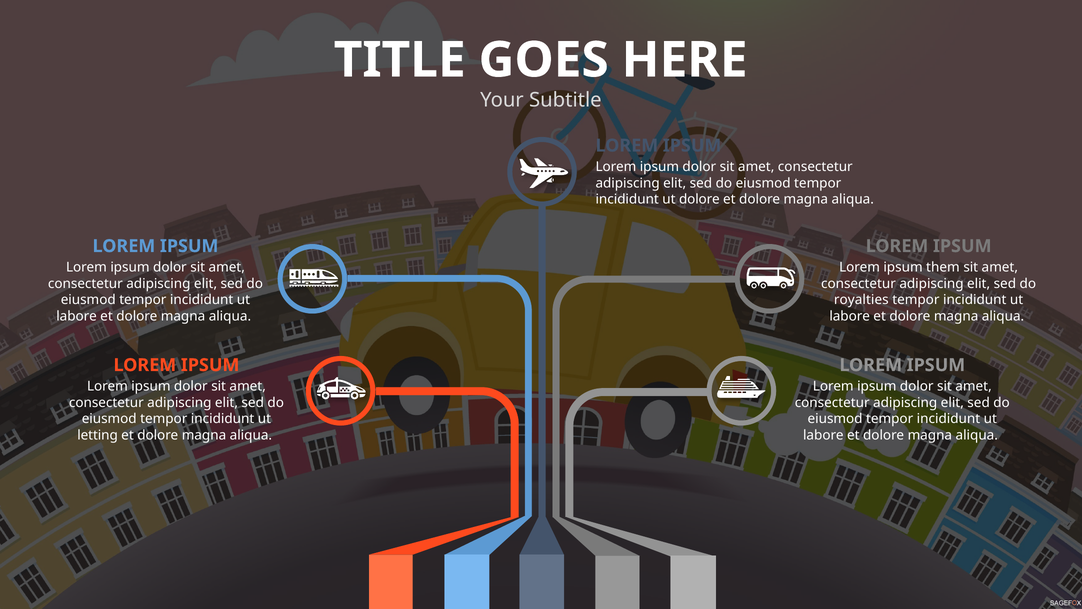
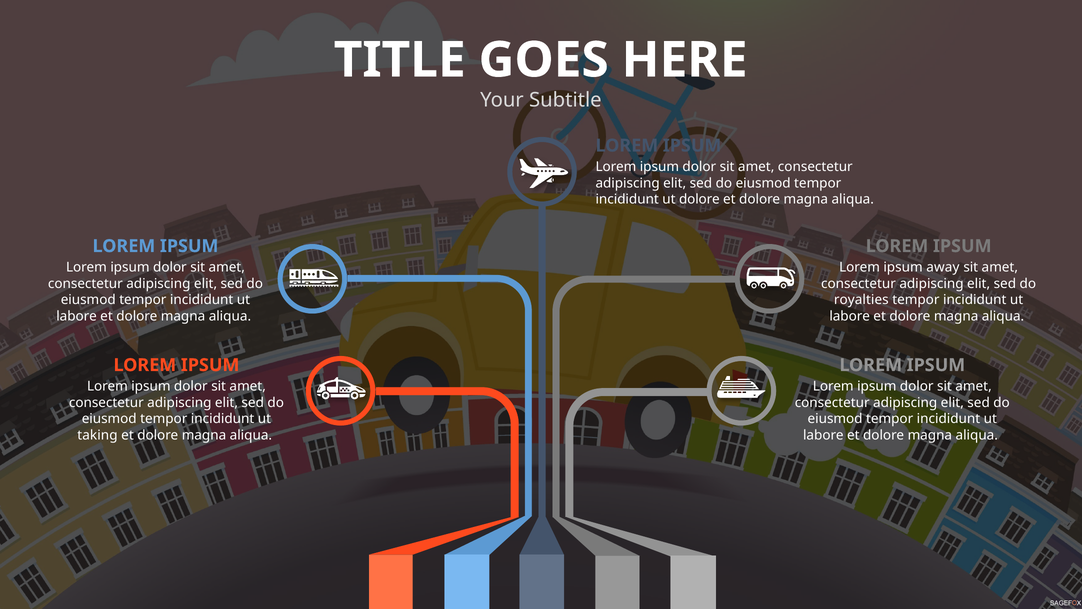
them: them -> away (943, 267)
letting: letting -> taking (97, 435)
